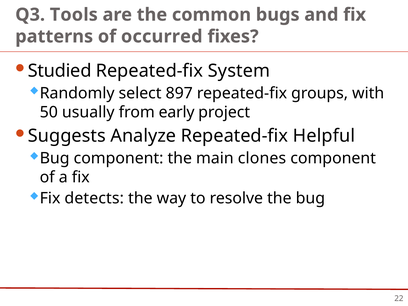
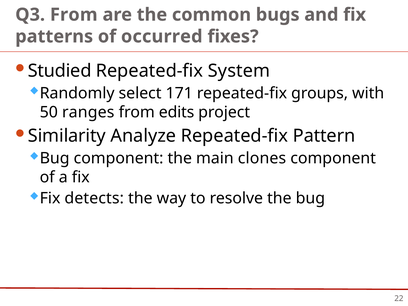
Q3 Tools: Tools -> From (74, 15)
897: 897 -> 171 (179, 93)
usually: usually -> ranges (88, 112)
early: early -> edits (177, 112)
Suggests: Suggests -> Similarity (67, 136)
Helpful: Helpful -> Pattern (324, 136)
